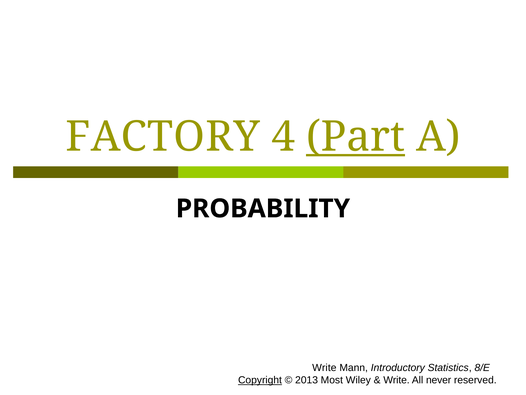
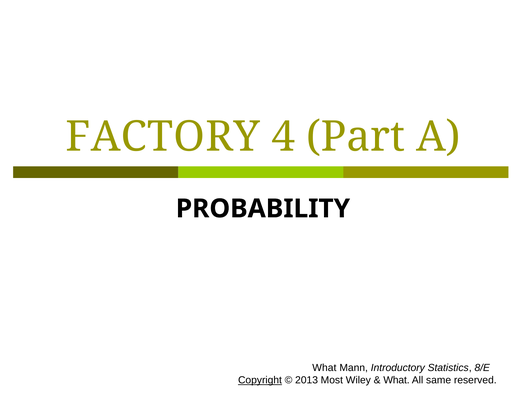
Part underline: present -> none (356, 137)
Write: Write -> What (324, 367)
Write: Write -> What (396, 380)
never: never -> same (439, 380)
